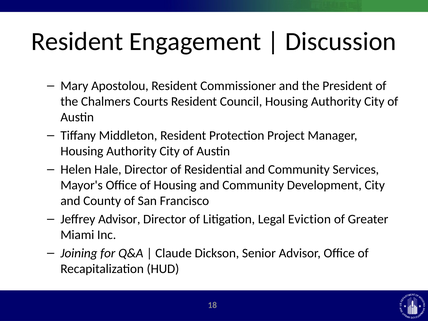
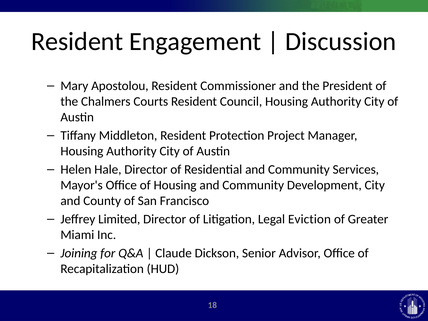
Jeffrey Advisor: Advisor -> Limited (119, 219)
